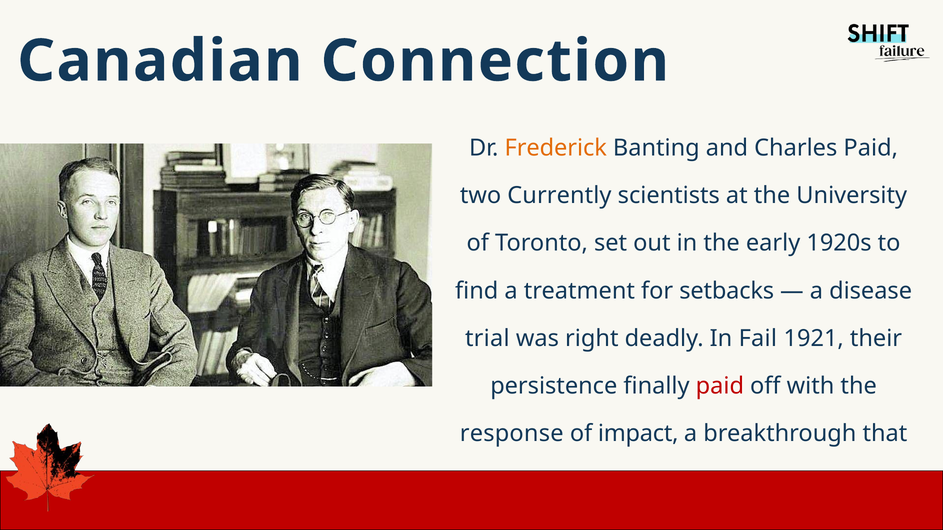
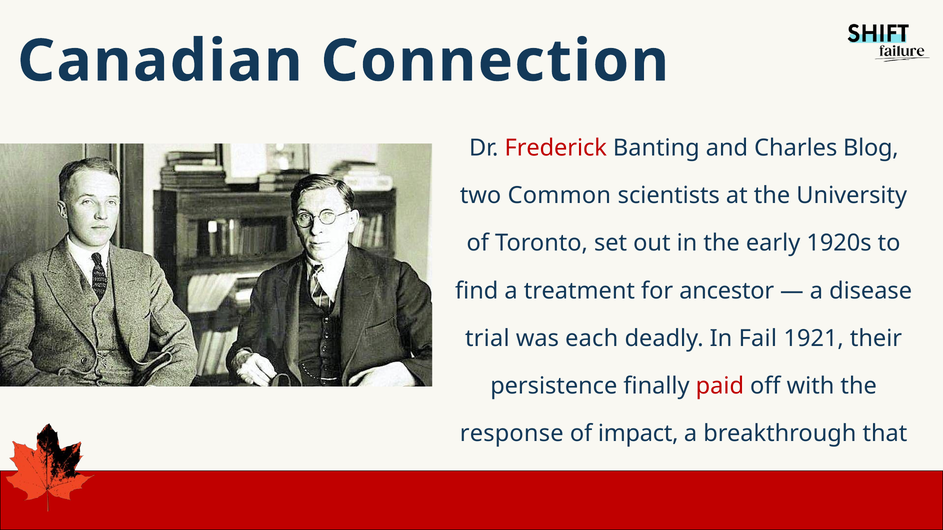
Frederick colour: orange -> red (556, 148)
Charles Paid: Paid -> Blog (871, 148)
Currently: Currently -> Common (559, 196)
setbacks: setbacks -> ancestor (727, 291)
right: right -> each (592, 339)
